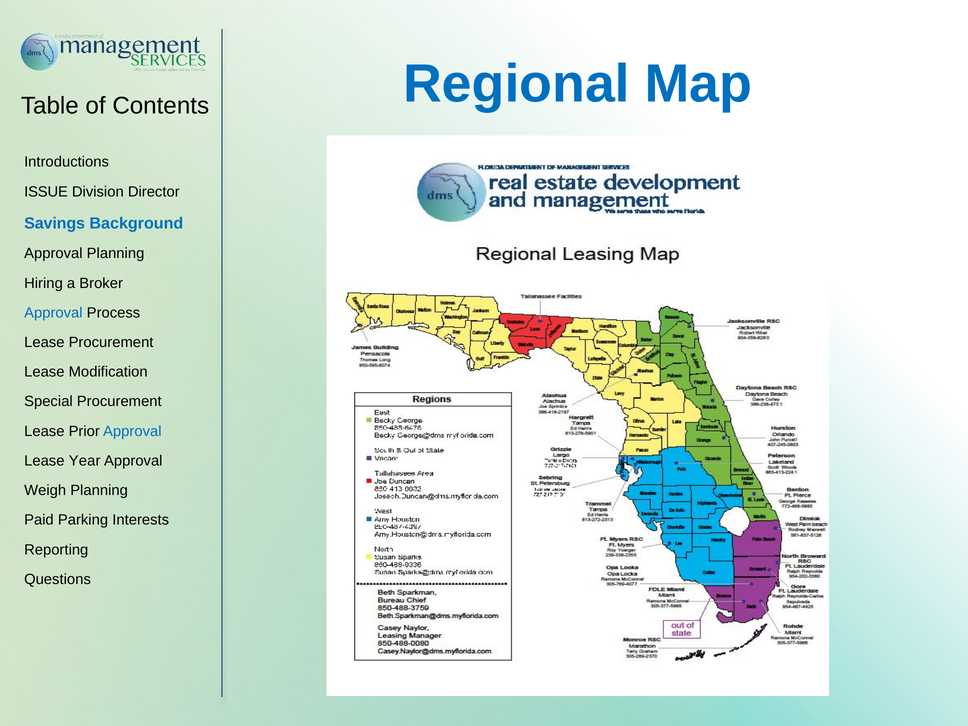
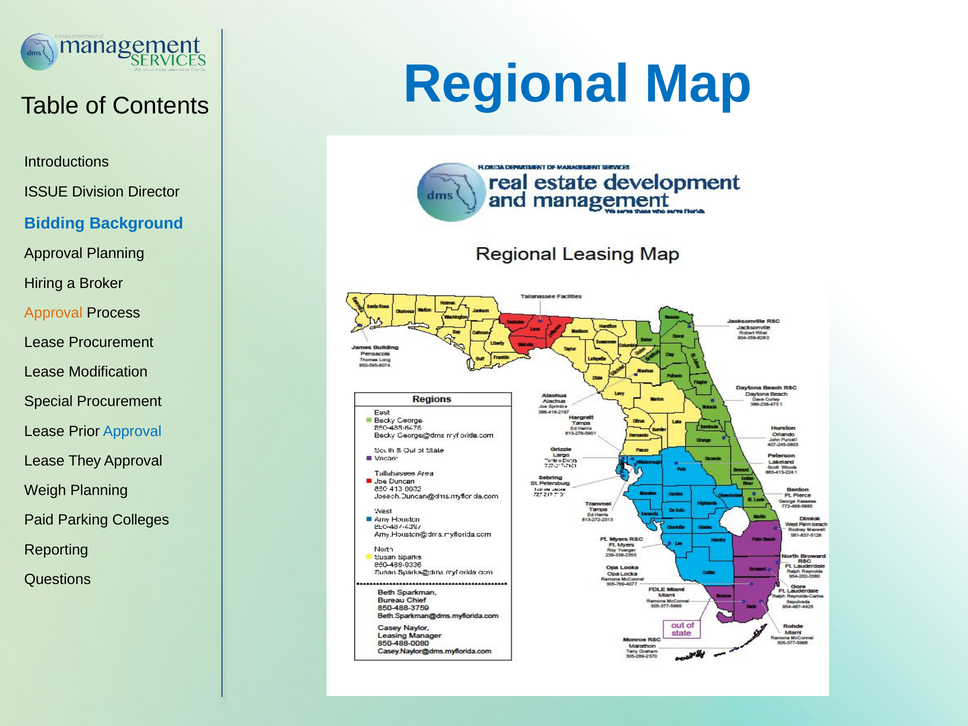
Savings: Savings -> Bidding (55, 223)
Approval colour: blue -> orange (53, 313)
Year: Year -> They (85, 461)
Interests: Interests -> Colleges (141, 520)
